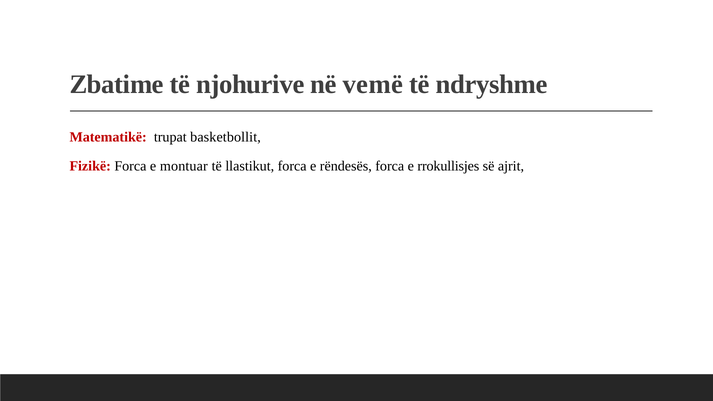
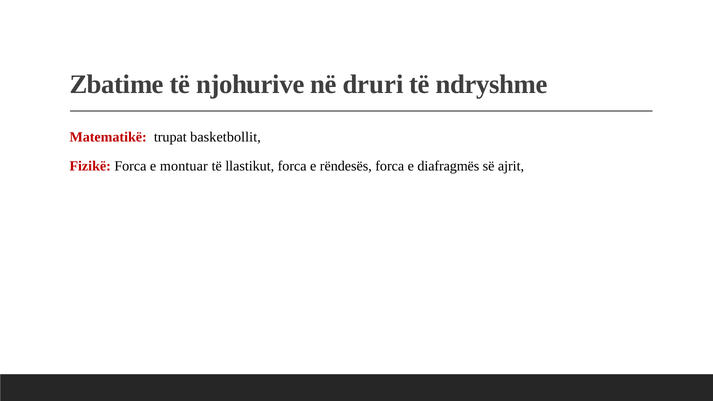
vemë: vemë -> druri (373, 84)
rrokullisjes: rrokullisjes -> diafragmës (448, 166)
